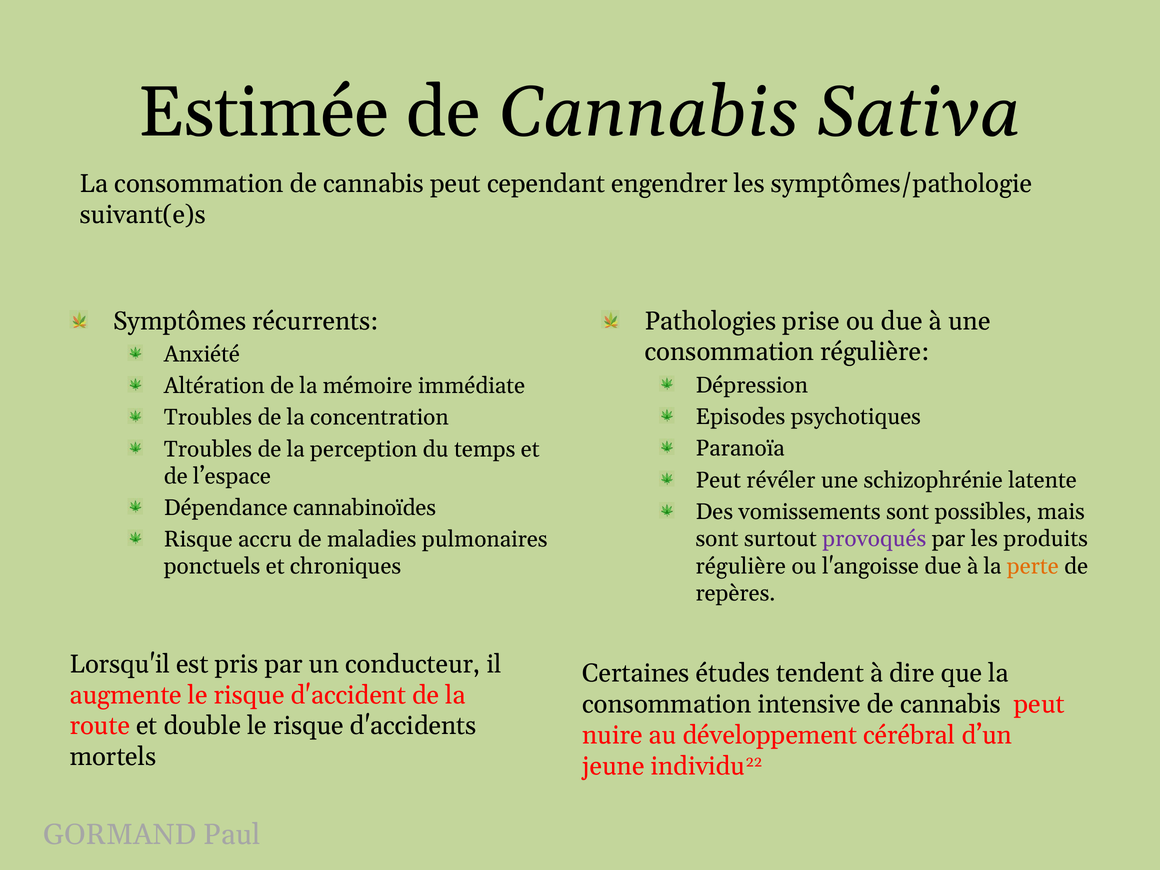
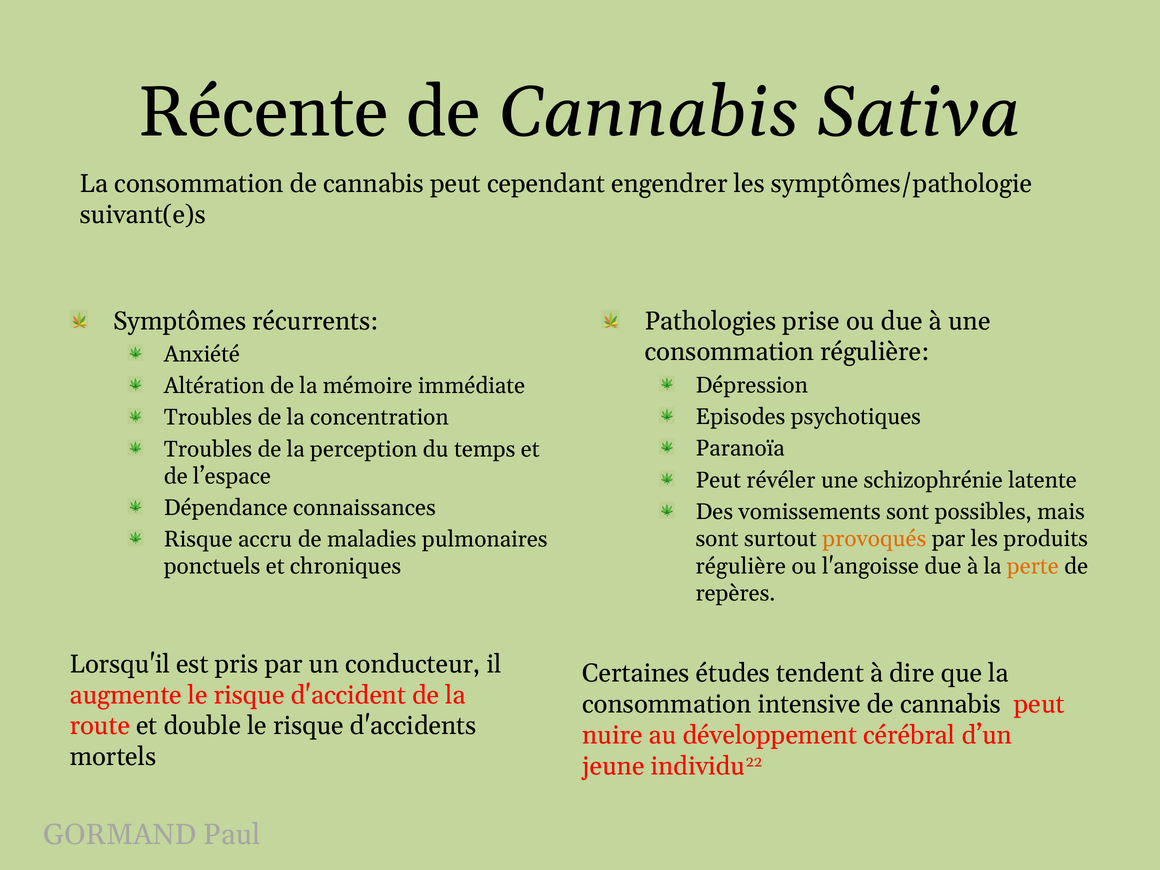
Estimée: Estimée -> Récente (263, 112)
cannabinoïdes: cannabinoïdes -> connaissances (364, 508)
provoqués colour: purple -> orange (874, 539)
